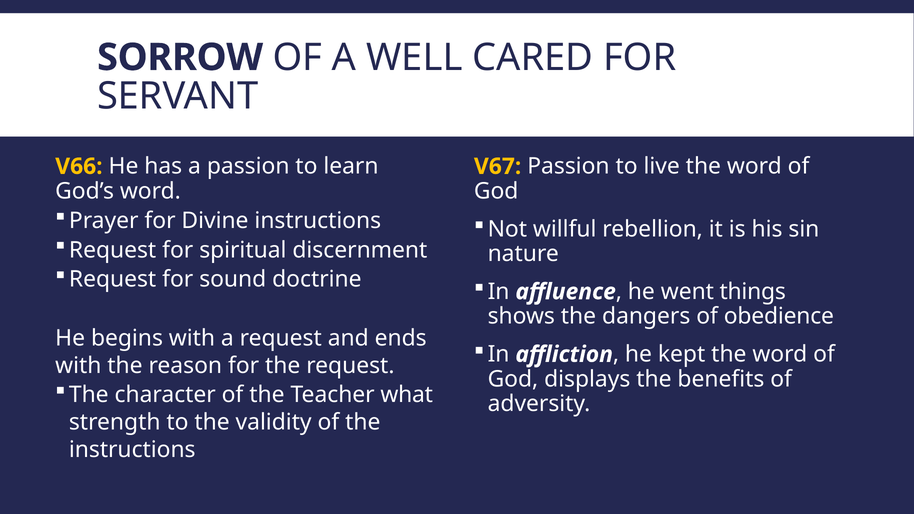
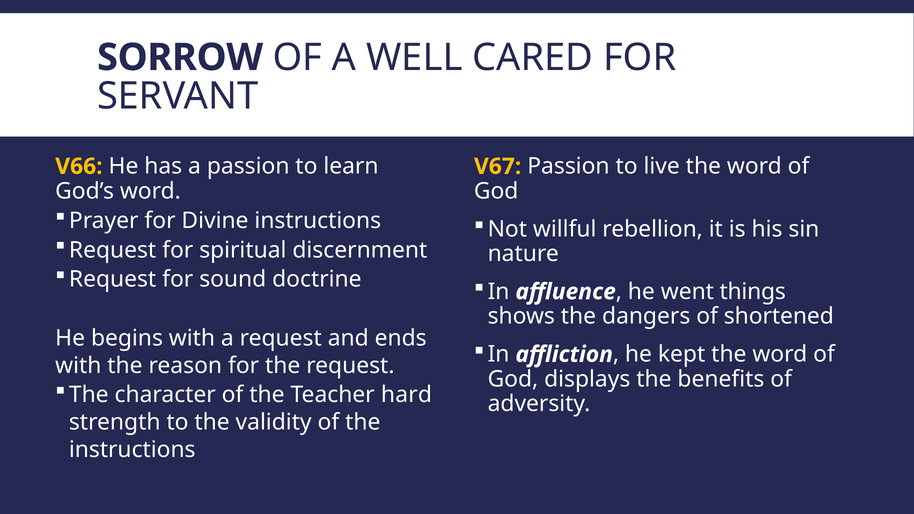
obedience: obedience -> shortened (779, 316)
what: what -> hard (406, 395)
